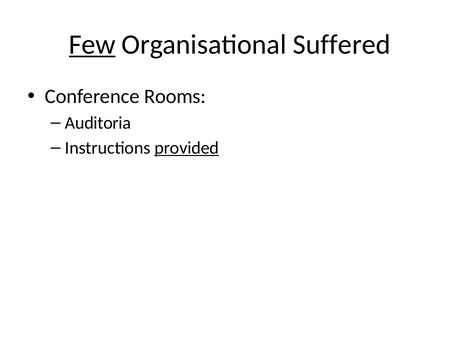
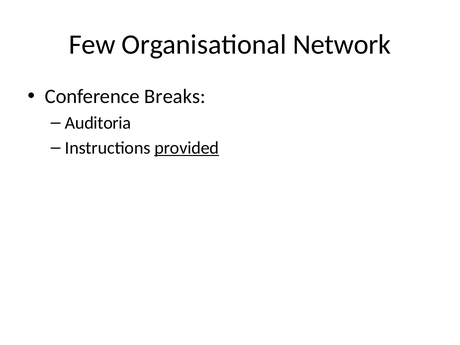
Few underline: present -> none (92, 45)
Suffered: Suffered -> Network (342, 45)
Rooms: Rooms -> Breaks (175, 97)
